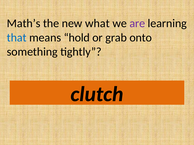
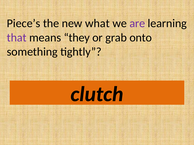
Math’s: Math’s -> Piece’s (24, 23)
that colour: blue -> purple (17, 38)
hold: hold -> they (77, 38)
